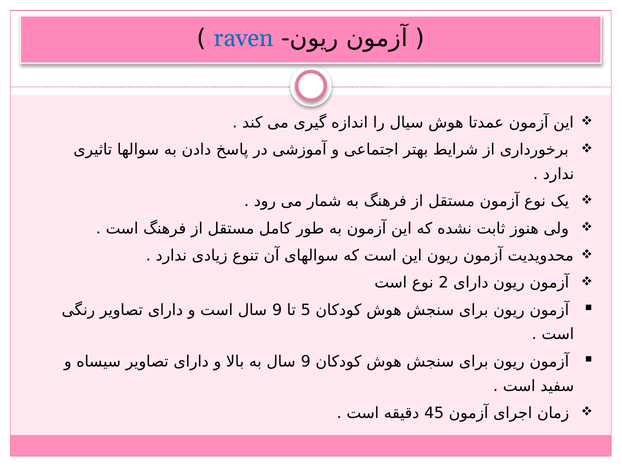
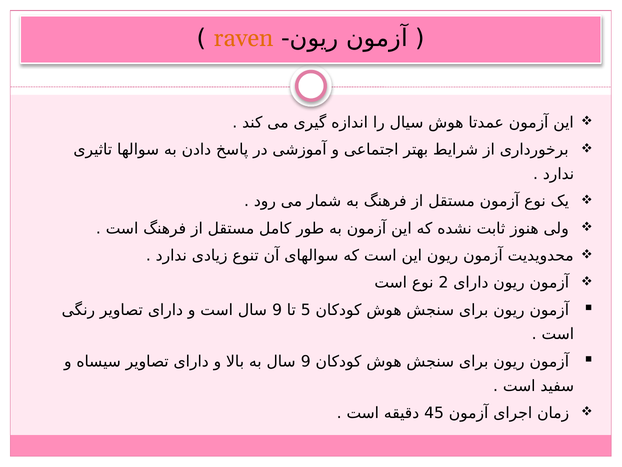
raven colour: blue -> orange (244, 38)
